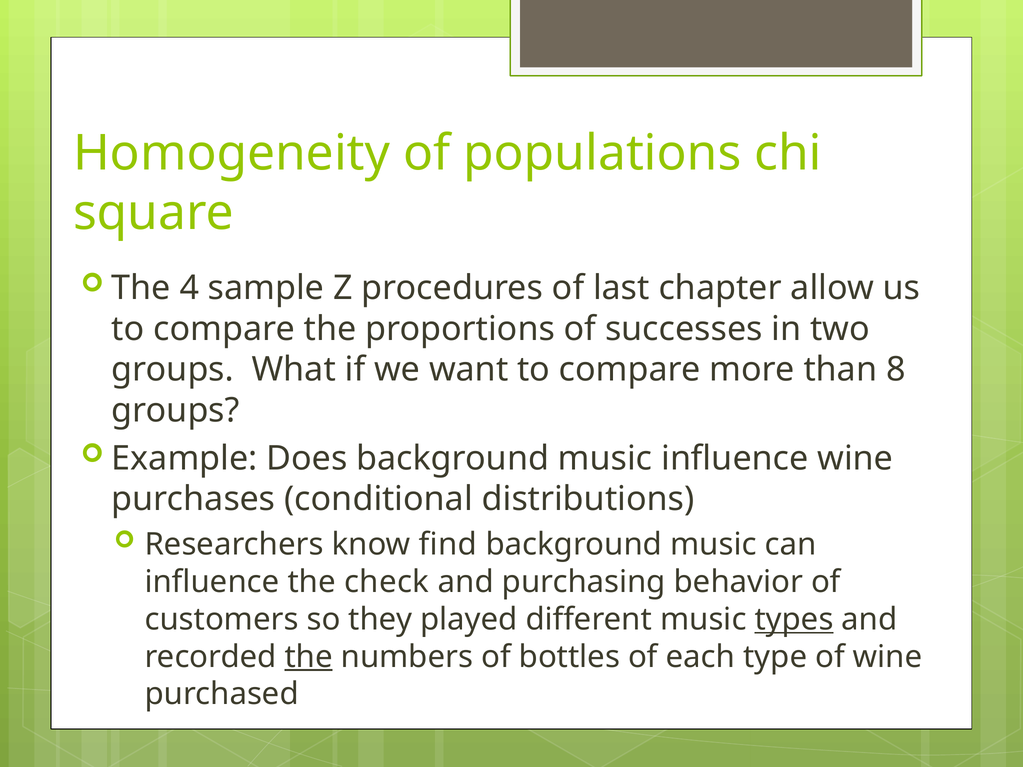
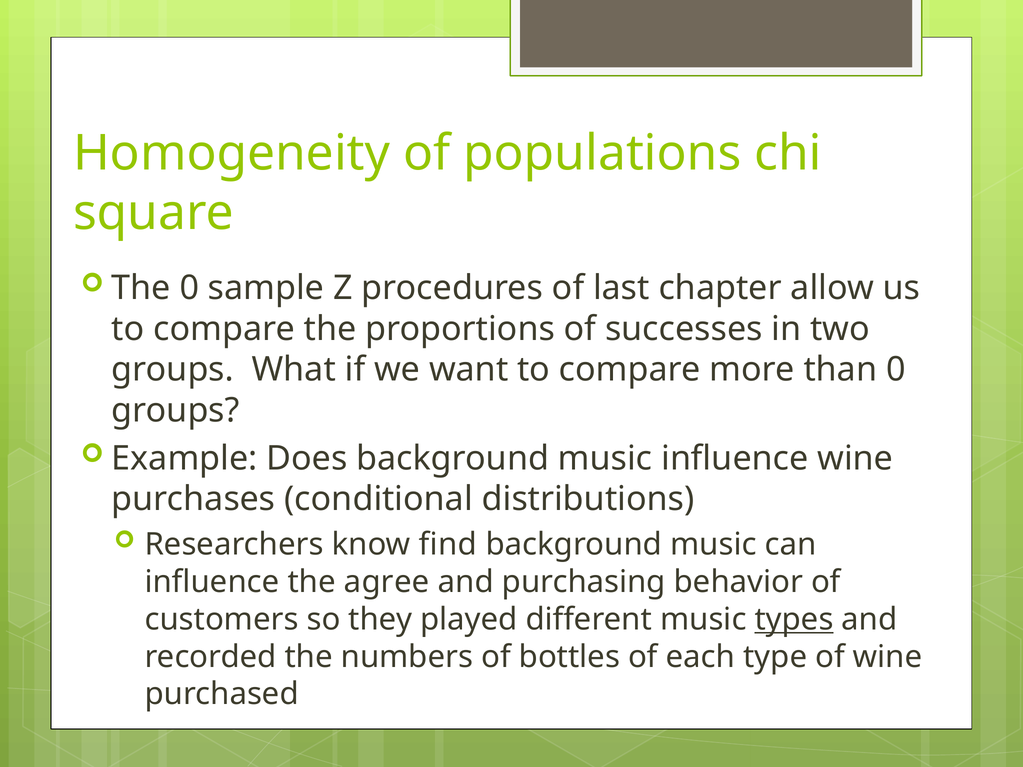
The 4: 4 -> 0 (189, 288)
than 8: 8 -> 0 (896, 370)
check: check -> agree (387, 582)
the underline: present -> none (309, 657)
